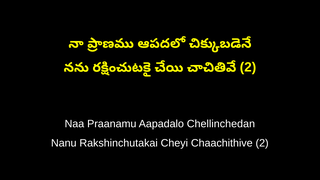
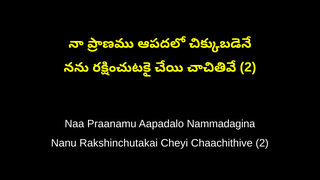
Chellinchedan: Chellinchedan -> Nammadagina (221, 124)
